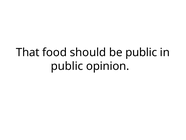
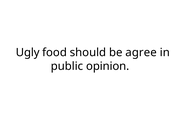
That: That -> Ugly (28, 52)
be public: public -> agree (141, 52)
